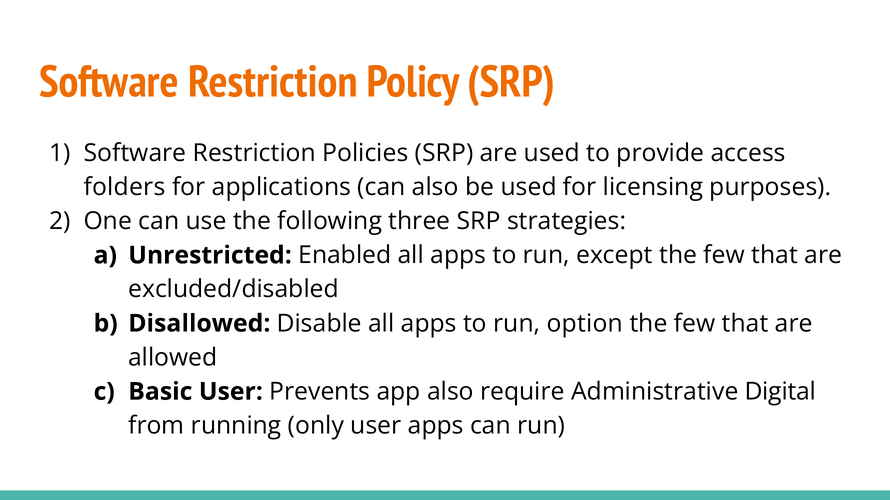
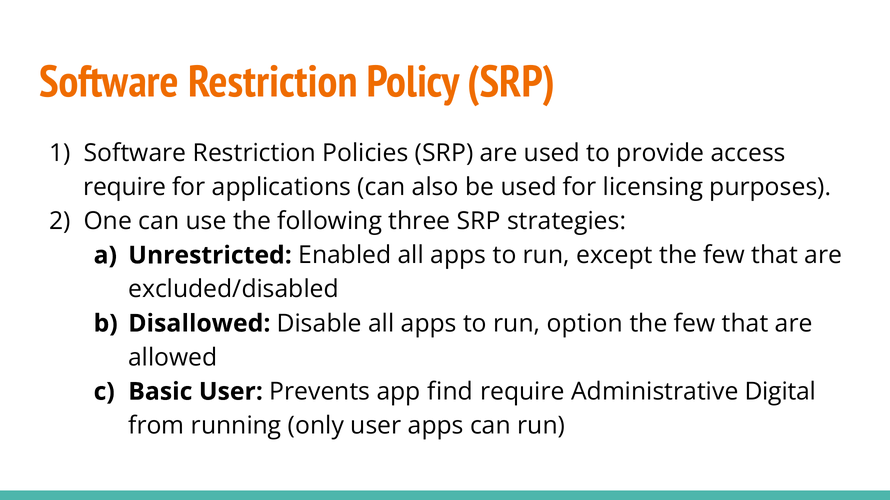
folders: folders -> require (125, 187)
app also: also -> find (450, 392)
